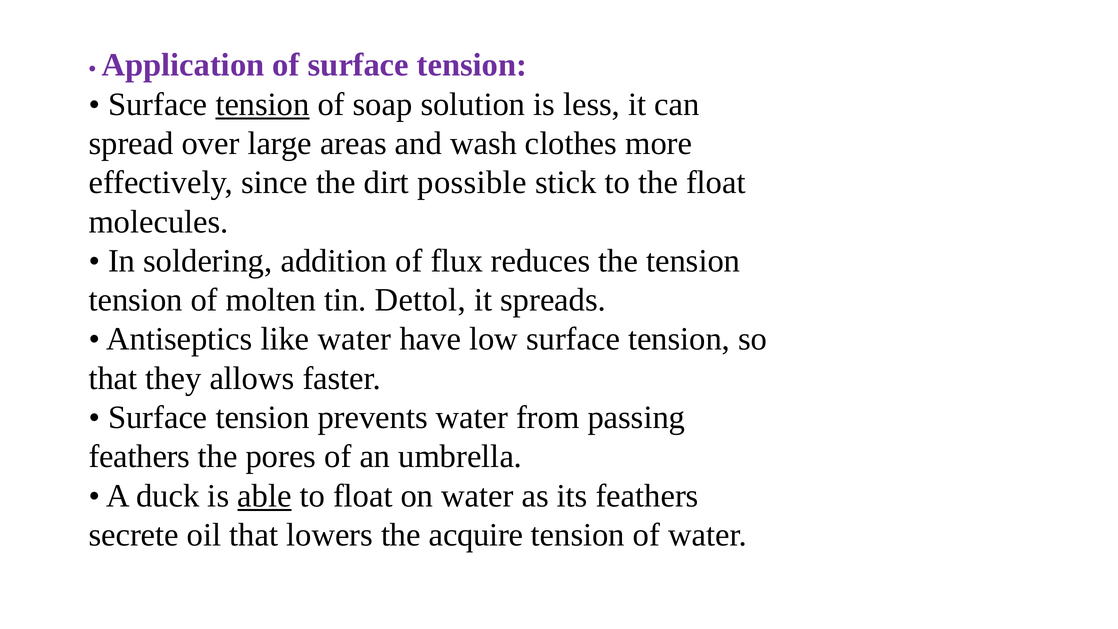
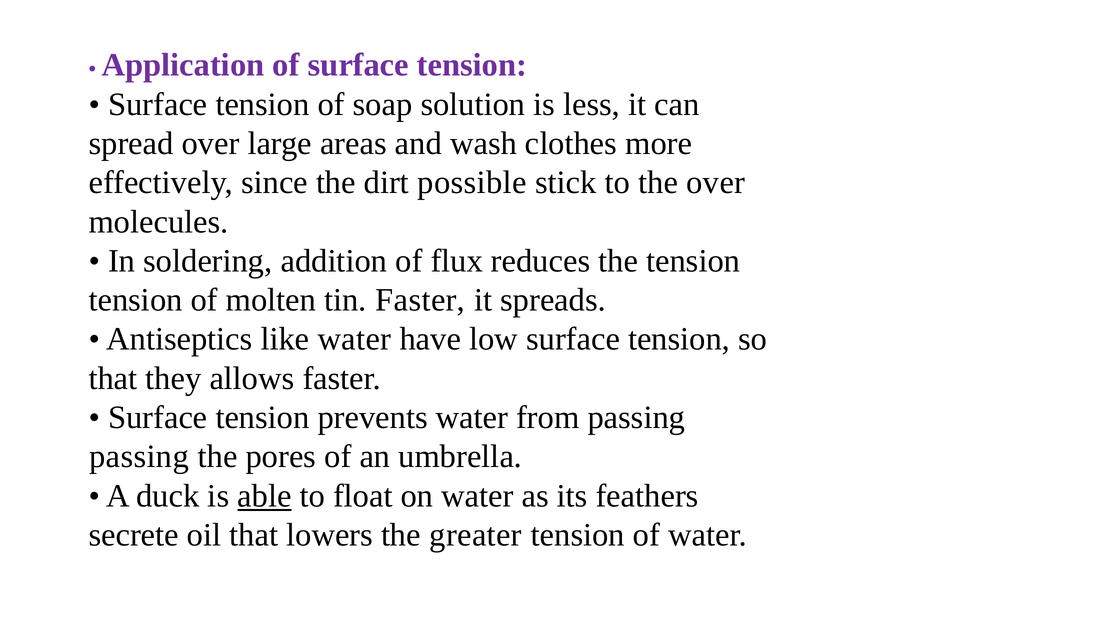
tension underline: present -> none (263, 104)
the float: float -> over (716, 183)
tin Dettol: Dettol -> Faster (420, 300)
feathers: feathers -> passing (139, 457)
acquire: acquire -> greater (476, 535)
